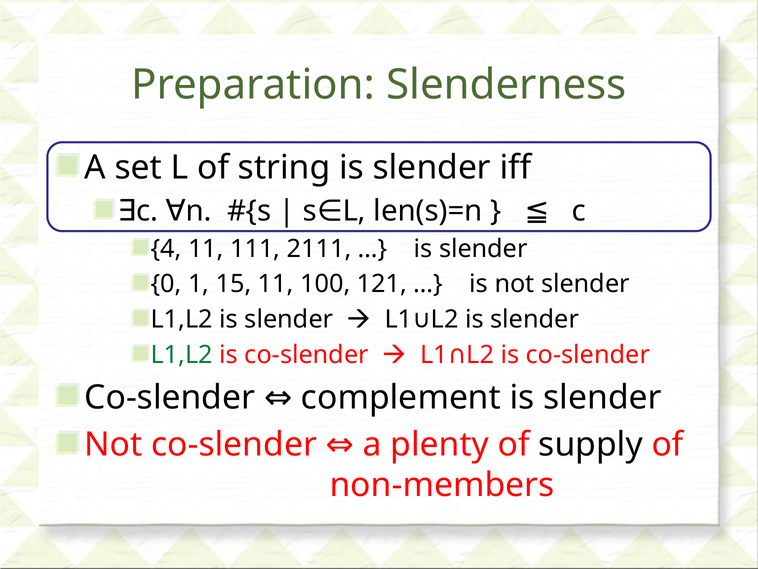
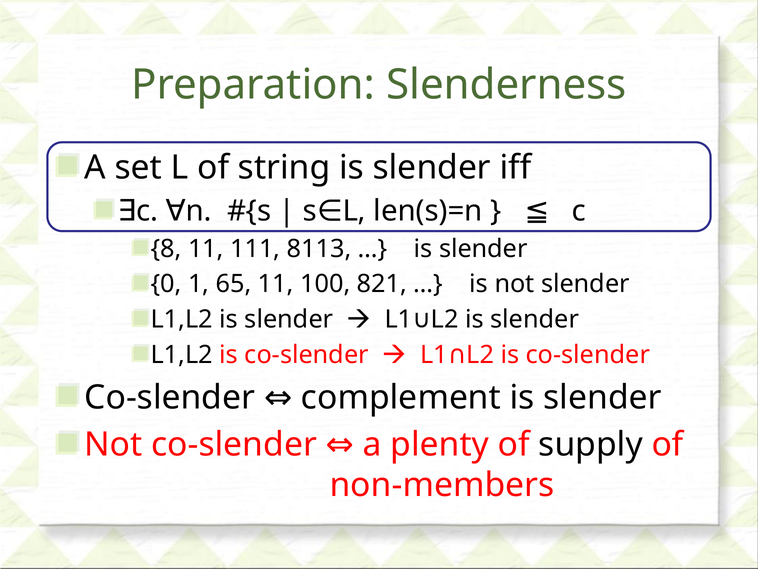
4: 4 -> 8 (166, 248)
2111: 2111 -> 8113 (319, 248)
15: 15 -> 65 (234, 284)
121: 121 -> 821 (382, 284)
L1,L2 colour: green -> black (182, 355)
